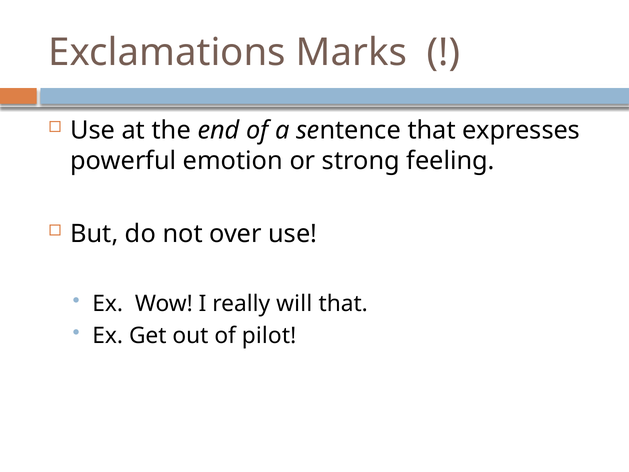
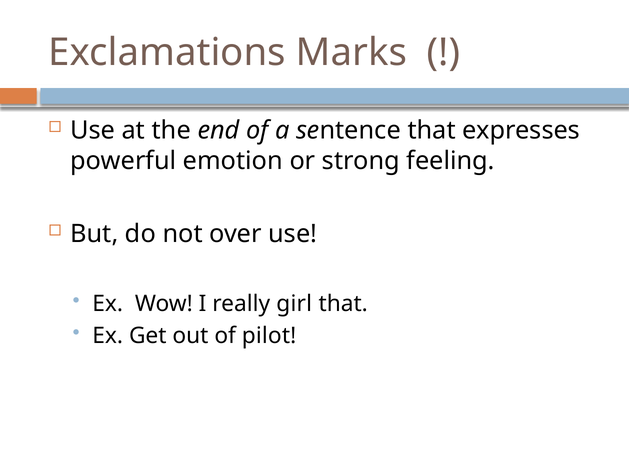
will: will -> girl (294, 304)
